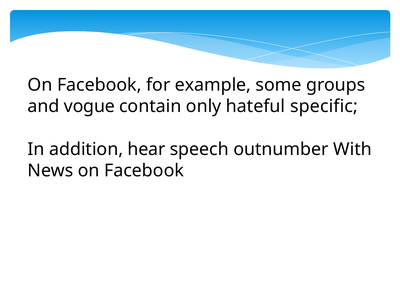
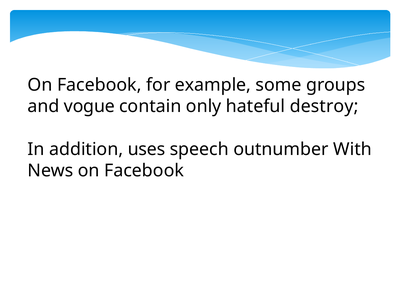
specific: specific -> destroy (324, 106)
hear: hear -> uses (147, 149)
